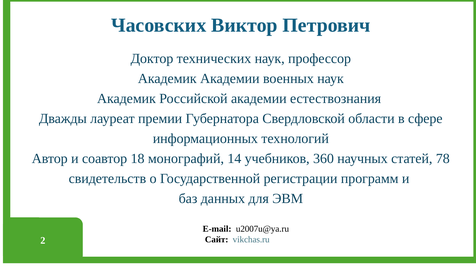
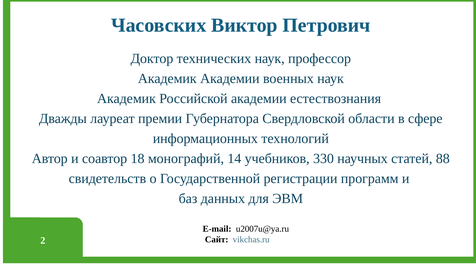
360: 360 -> 330 (323, 159)
78: 78 -> 88 (443, 159)
